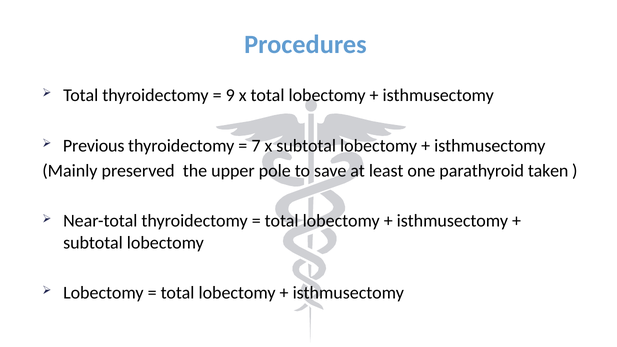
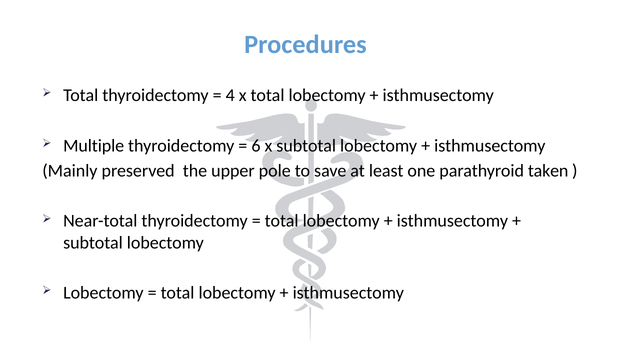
9: 9 -> 4 (230, 95)
Previous: Previous -> Multiple (94, 146)
7: 7 -> 6 (256, 146)
